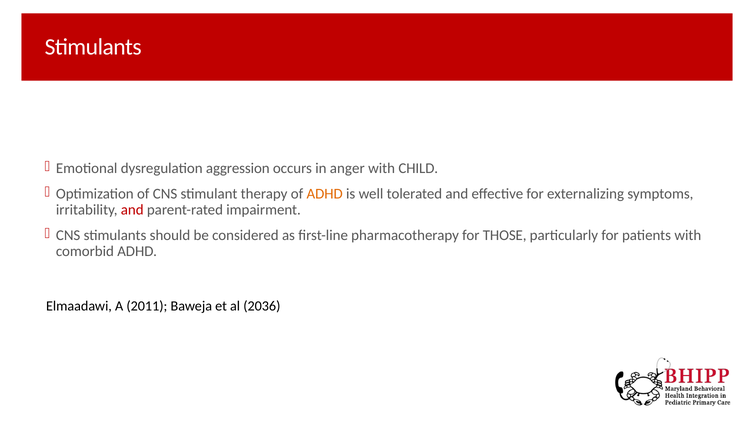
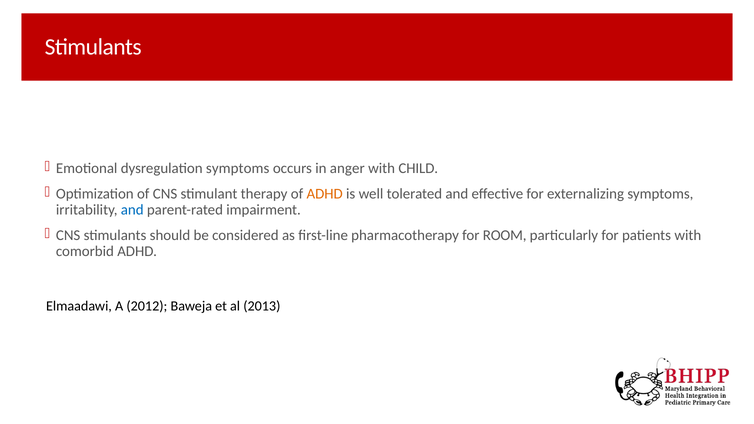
dysregulation aggression: aggression -> symptoms (238, 168)
and colour: red -> blue (132, 210)
THOSE: THOSE -> ROOM (505, 236)
2011: 2011 -> 2012 (147, 306)
2036: 2036 -> 2013 (262, 306)
